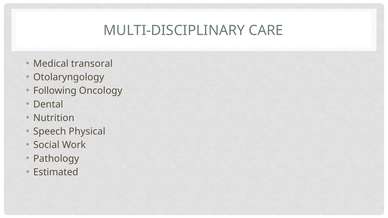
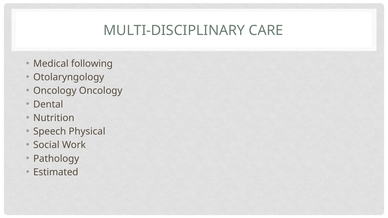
transoral: transoral -> following (92, 64)
Following: Following -> Oncology (55, 91)
